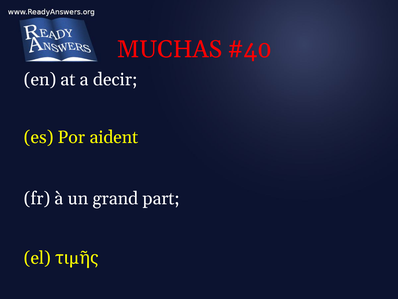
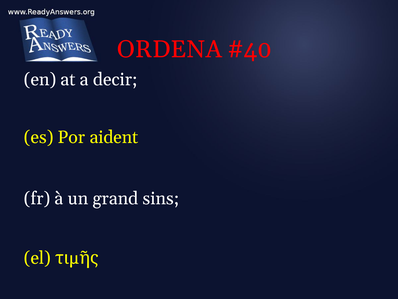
MUCHAS: MUCHAS -> ORDENA (169, 49)
part: part -> sins (161, 198)
